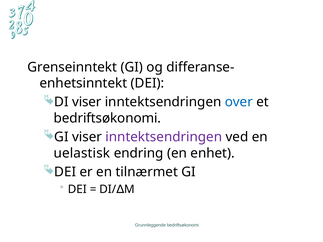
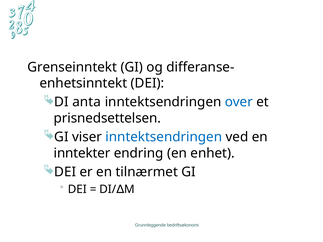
DI viser: viser -> anta (87, 102)
bedriftsøkonomi: bedriftsøkonomi -> prisnedsettelsen (107, 118)
inntektsendringen colour: purple -> blue (164, 137)
uelastisk: uelastisk -> inntekter (82, 153)
